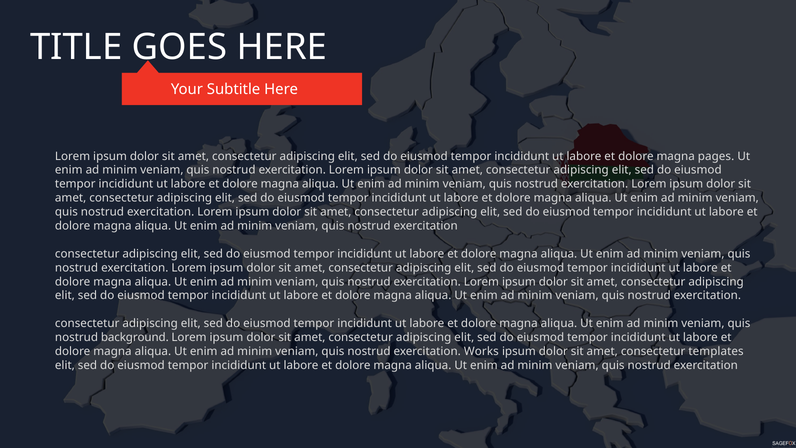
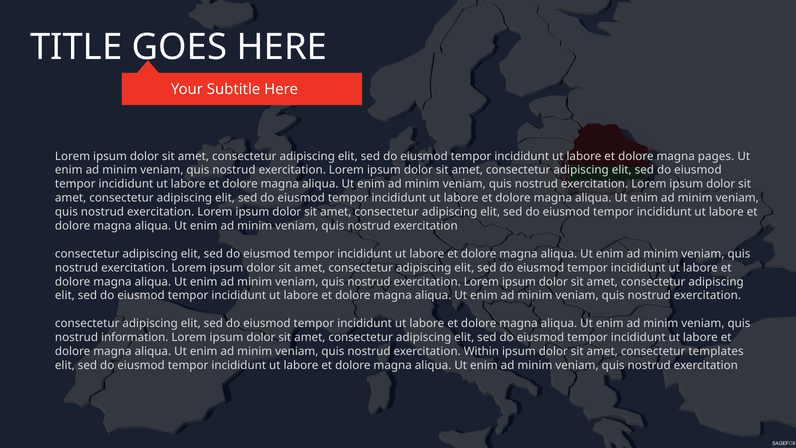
background: background -> information (135, 337)
Works: Works -> Within (481, 351)
